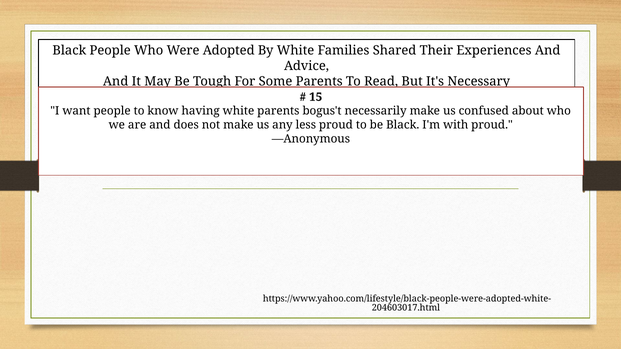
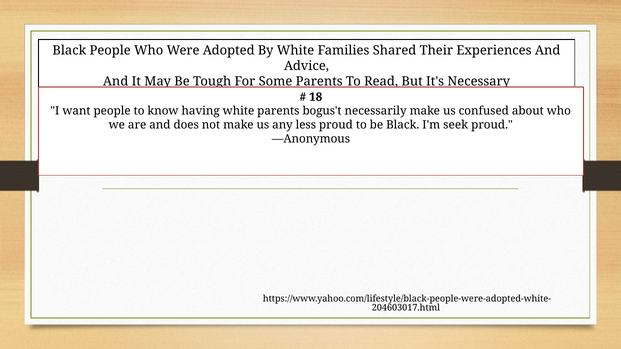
15: 15 -> 18 (316, 97)
with: with -> seek (456, 125)
